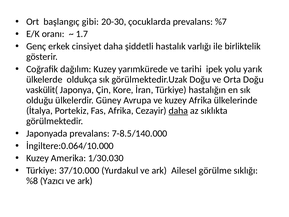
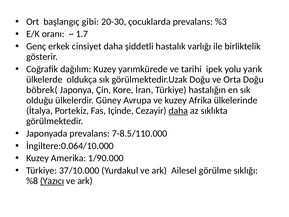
%7: %7 -> %3 (221, 22)
vaskülit(: vaskülit( -> böbrek( (42, 90)
Fas Afrika: Afrika -> Içinde (121, 111)
7-8.5/140.000: 7-8.5/140.000 -> 7-8.5/110.000 (140, 133)
1/30.030: 1/30.030 -> 1/90.000 (106, 158)
Yazıcı underline: none -> present (52, 181)
